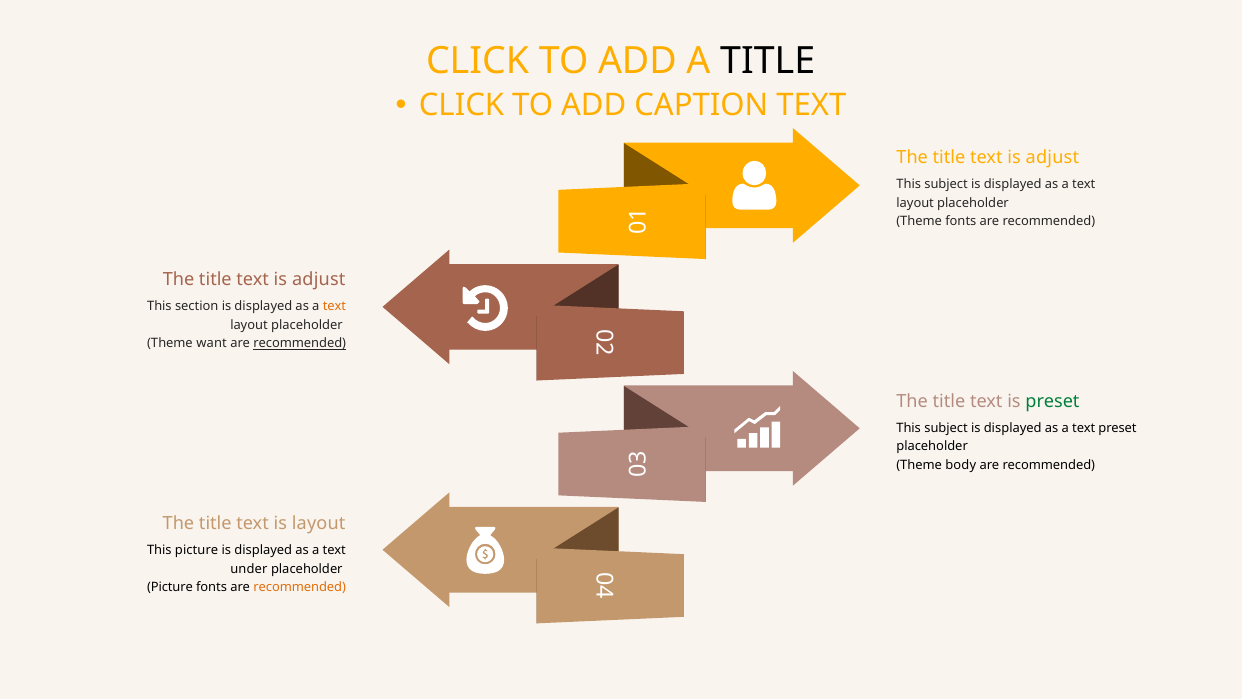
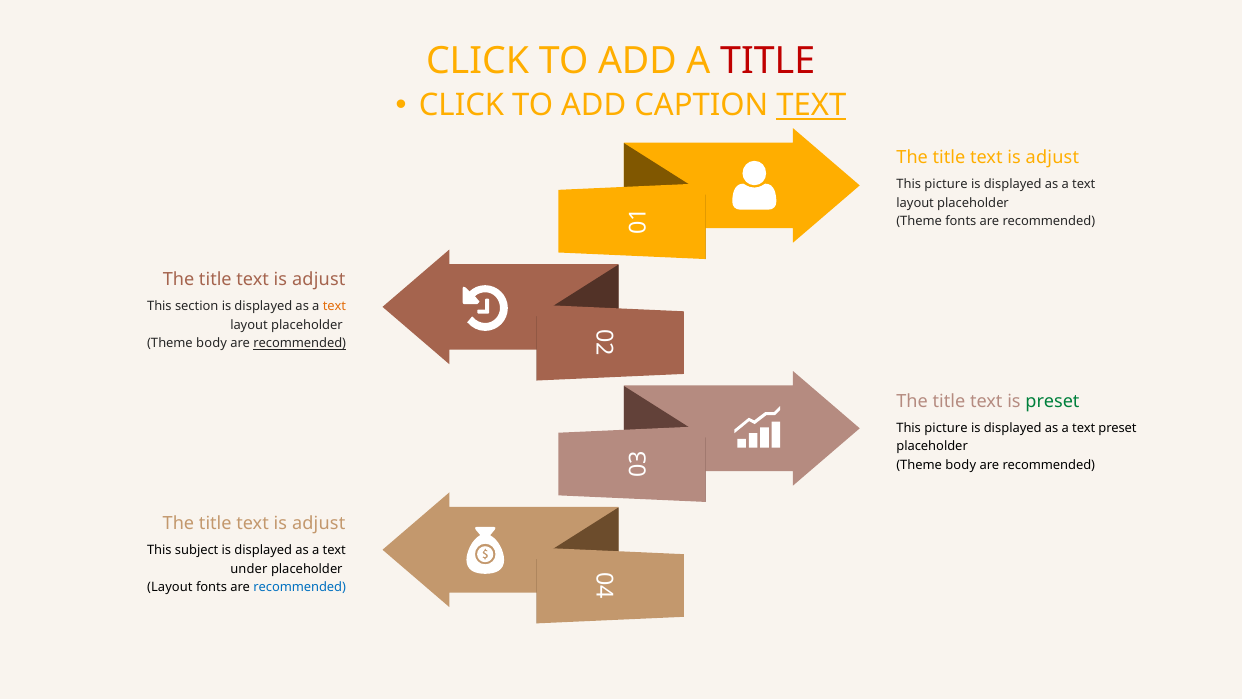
TITLE colour: black -> red (768, 61)
TEXT underline: none -> present (811, 105)
subject: subject -> picture (946, 184)
want: want -> body (212, 343)
subject: subject -> picture (946, 428)
layout: layout -> adjust (319, 523)
This picture: picture -> subject (197, 550)
Picture: Picture -> Layout (170, 587)
recommended colour: orange -> blue (300, 587)
